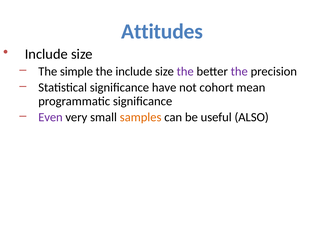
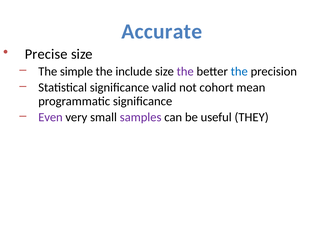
Attitudes: Attitudes -> Accurate (162, 31)
Include: Include -> Precise (46, 54)
the colour: purple -> blue (239, 71)
have: have -> valid (164, 87)
samples colour: orange -> purple (141, 117)
ALSO: ALSO -> THEY (252, 117)
